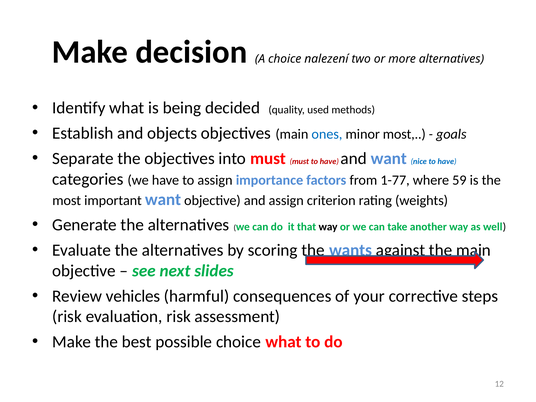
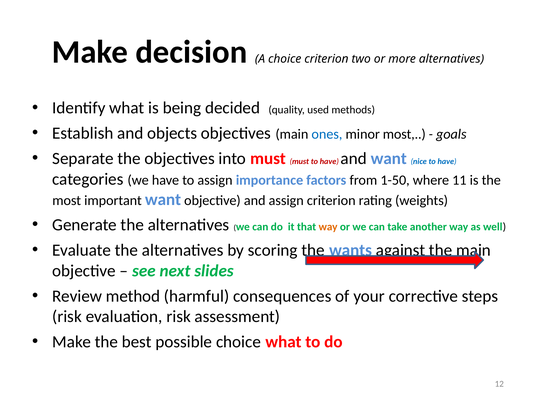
choice nalezení: nalezení -> criterion (326, 59)
1-77: 1-77 -> 1-50 (395, 180)
59: 59 -> 11 (459, 180)
way colour: black -> orange (328, 227)
vehicles: vehicles -> method (133, 296)
